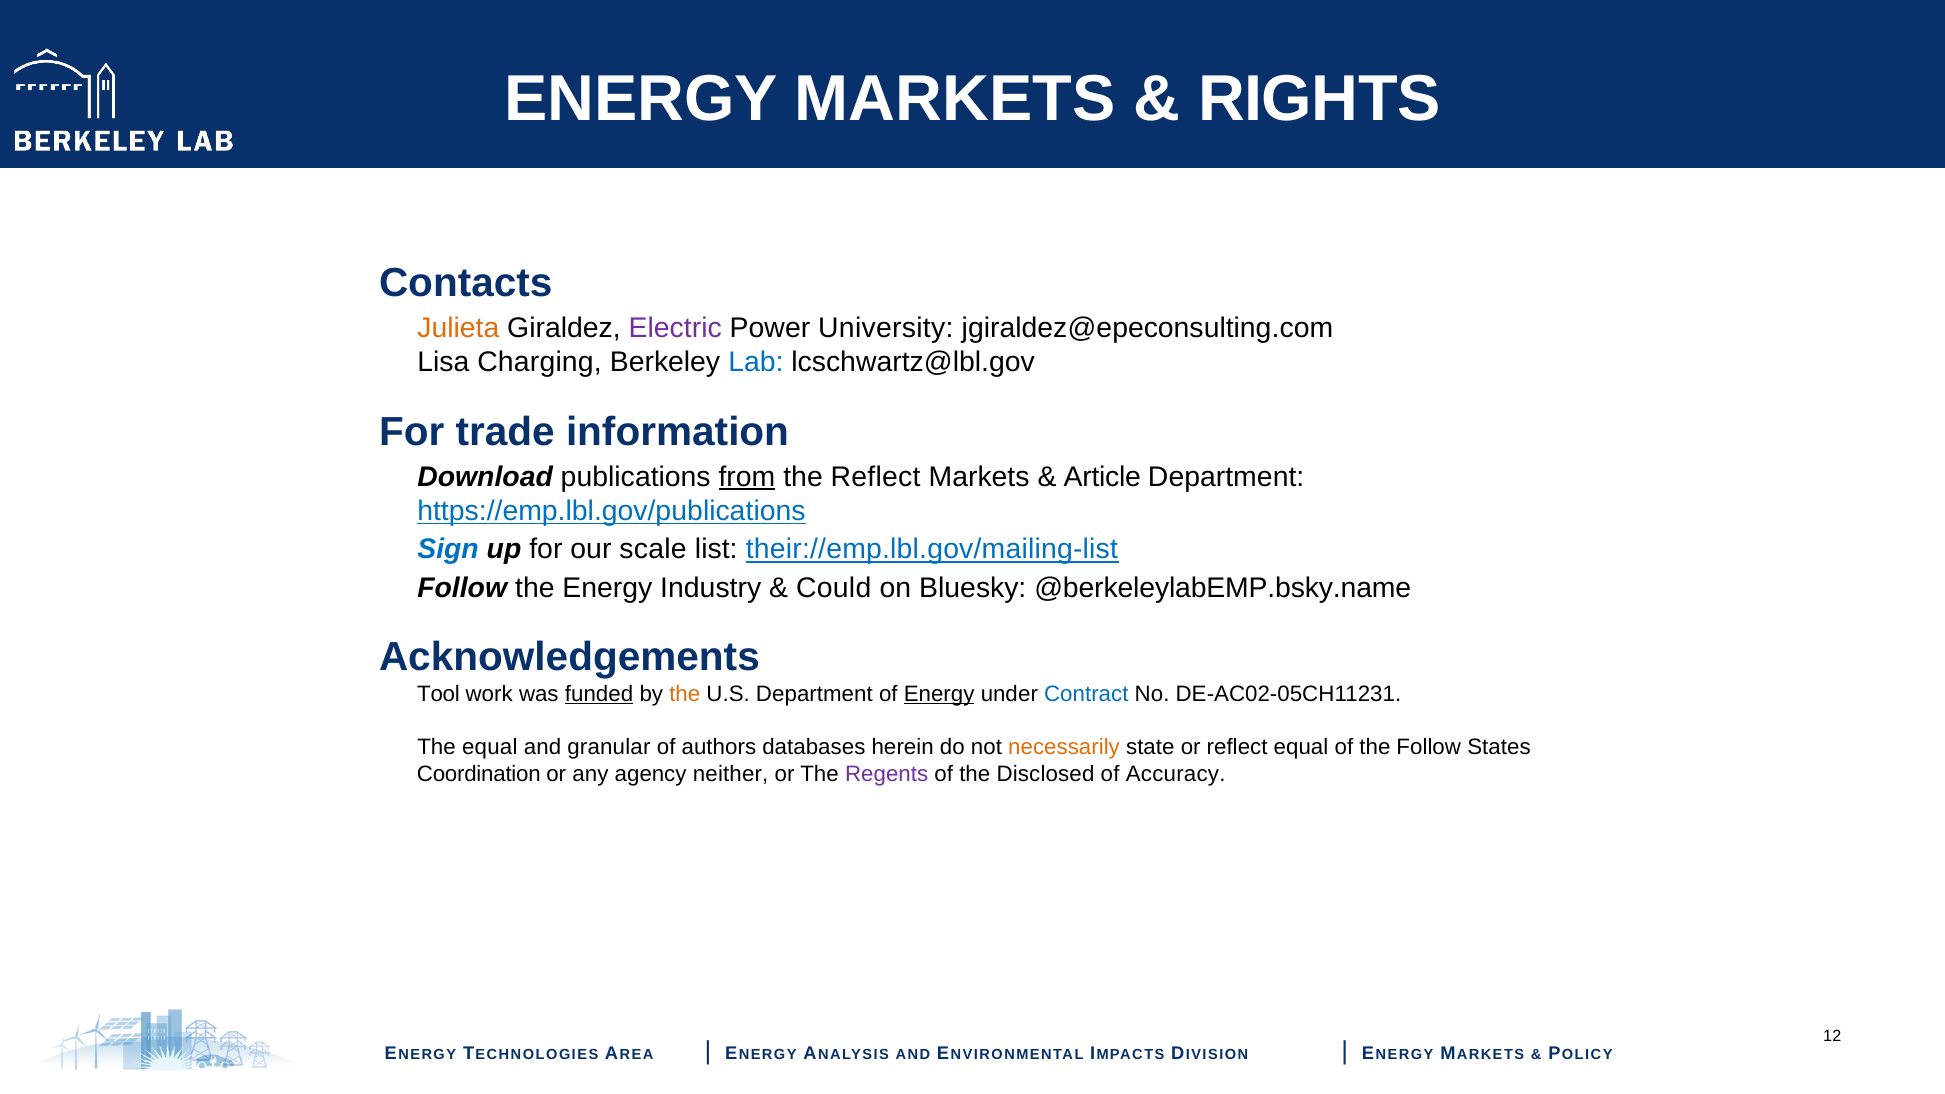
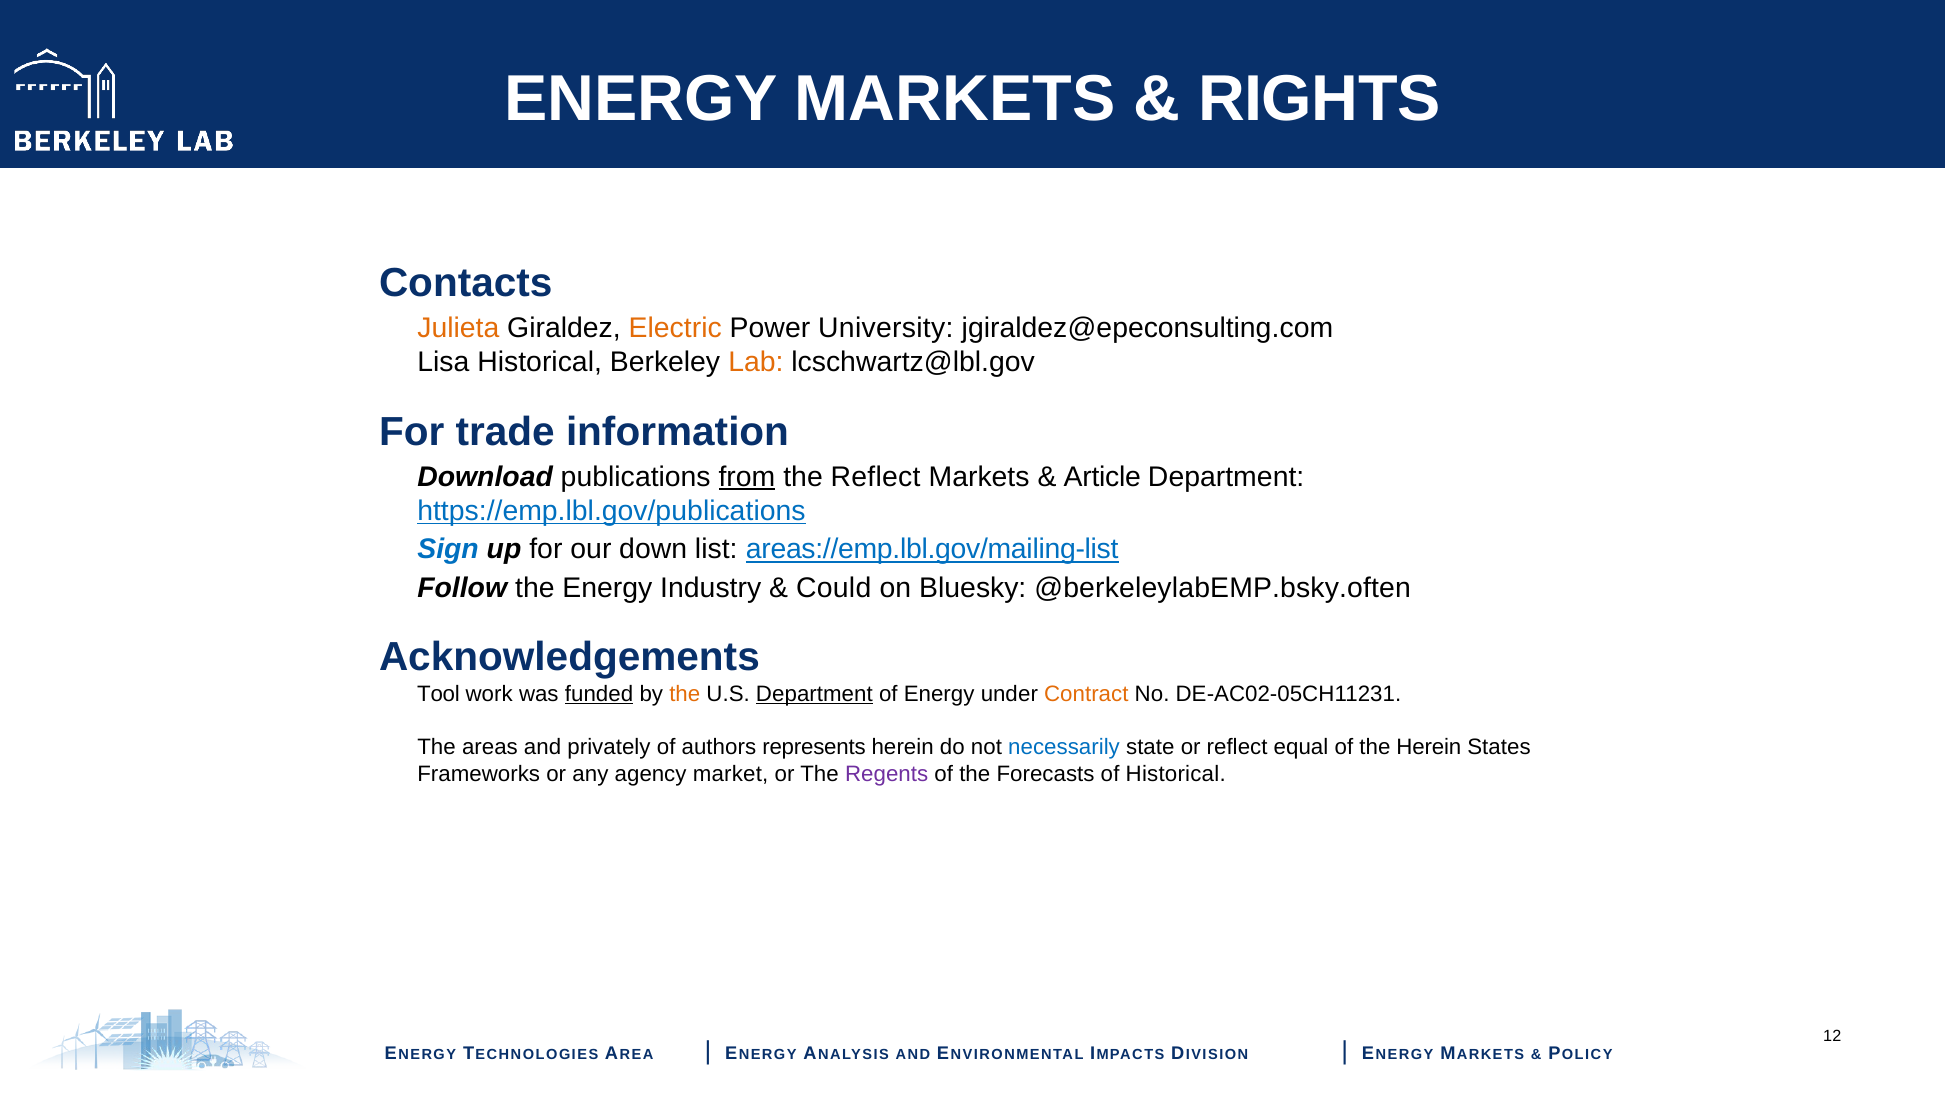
Electric colour: purple -> orange (675, 328)
Lisa Charging: Charging -> Historical (540, 362)
Lab colour: blue -> orange (756, 362)
scale: scale -> down (653, 549)
their://emp.lbl.gov/mailing-list: their://emp.lbl.gov/mailing-list -> areas://emp.lbl.gov/mailing-list (932, 549)
@berkeleylabEMP.bsky.name: @berkeleylabEMP.bsky.name -> @berkeleylabEMP.bsky.often (1223, 588)
Department underline: none -> present (814, 694)
Energy underline: present -> none (939, 694)
Contract colour: blue -> orange (1086, 694)
The equal: equal -> areas (490, 747)
granular: granular -> privately (609, 747)
databases: databases -> represents (814, 747)
necessarily colour: orange -> blue (1064, 747)
the Follow: Follow -> Herein (1429, 747)
Coordination: Coordination -> Frameworks (479, 774)
neither: neither -> market (731, 774)
Disclosed: Disclosed -> Forecasts (1046, 774)
of Accuracy: Accuracy -> Historical (1176, 774)
